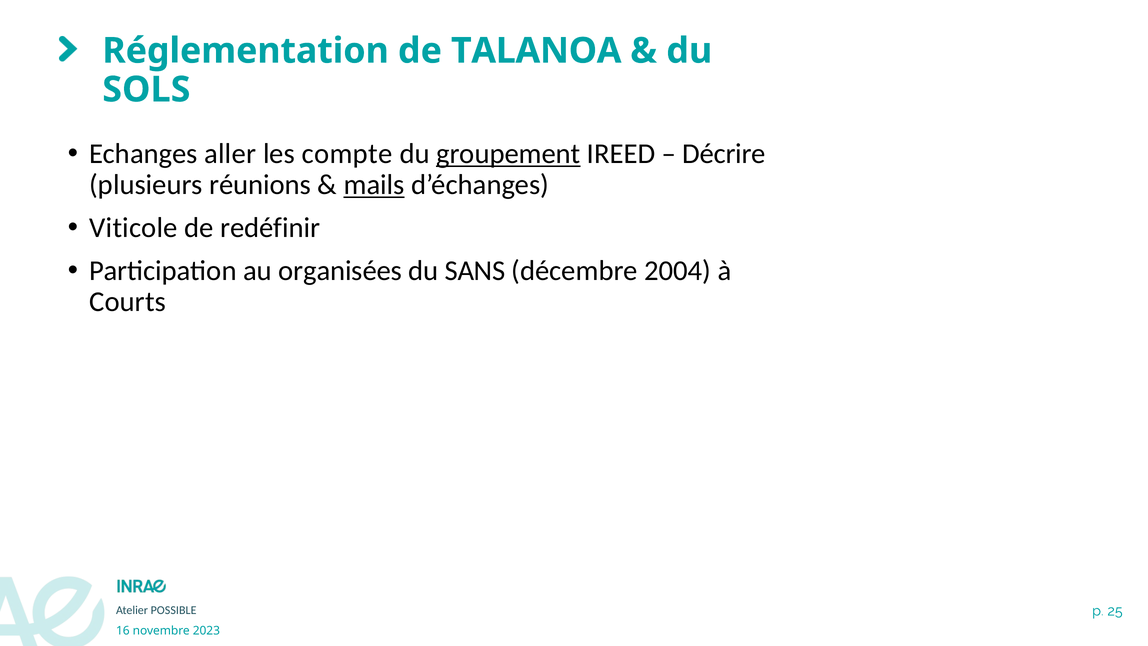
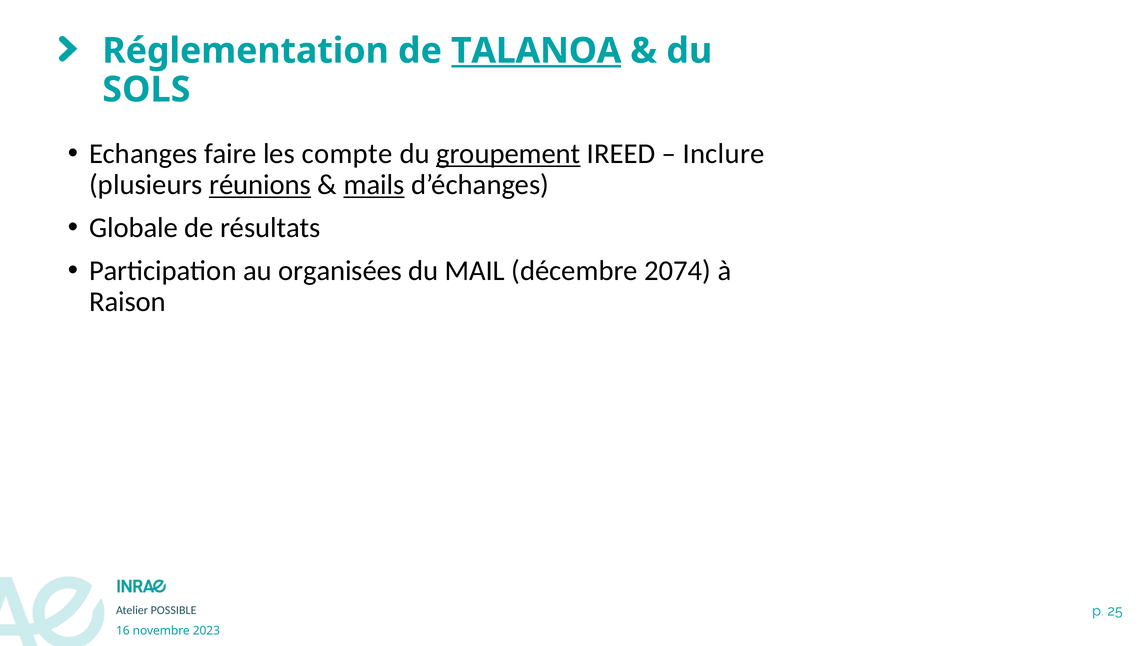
TALANOA underline: none -> present (536, 51)
aller: aller -> faire (230, 154)
Décrire: Décrire -> Inclure (724, 154)
réunions underline: none -> present (260, 185)
Viticole: Viticole -> Globale (134, 228)
redéfinir: redéfinir -> résultats (270, 228)
SANS: SANS -> MAIL (475, 271)
2004: 2004 -> 2074 (678, 271)
Courts: Courts -> Raison (128, 302)
